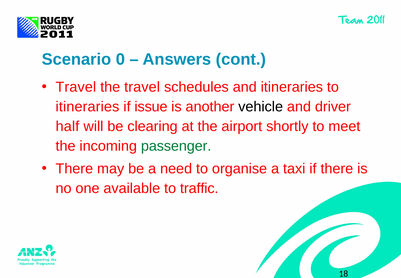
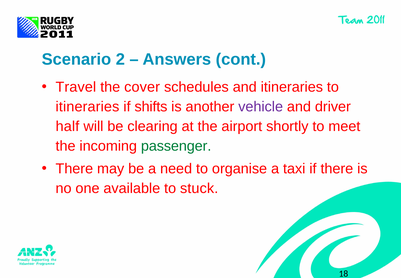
0: 0 -> 2 (120, 59)
the travel: travel -> cover (142, 87)
issue: issue -> shifts (151, 107)
vehicle colour: black -> purple (261, 107)
traffic: traffic -> stuck (199, 188)
